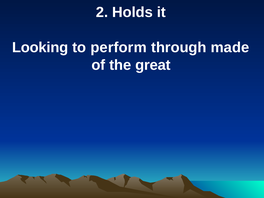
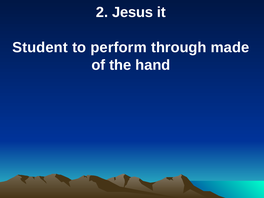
Holds: Holds -> Jesus (133, 12)
Looking: Looking -> Student (40, 47)
great: great -> hand (153, 65)
